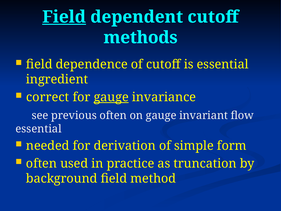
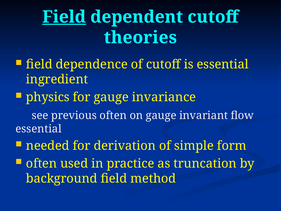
methods: methods -> theories (140, 38)
correct: correct -> physics (48, 97)
gauge underline: present -> none (111, 97)
